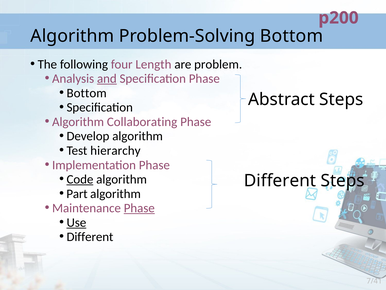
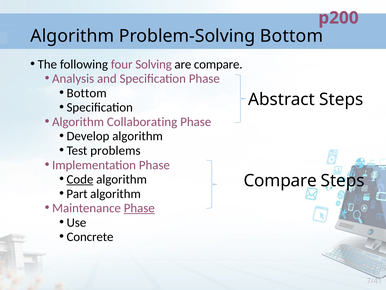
Length: Length -> Solving (154, 64)
are problem: problem -> compare (218, 64)
and underline: present -> none (107, 79)
hierarchy: hierarchy -> problems (115, 150)
Different: Different -> Compare (280, 180)
Use underline: present -> none (76, 222)
Different: Different -> Concrete (90, 237)
